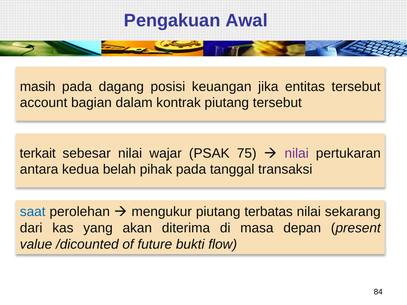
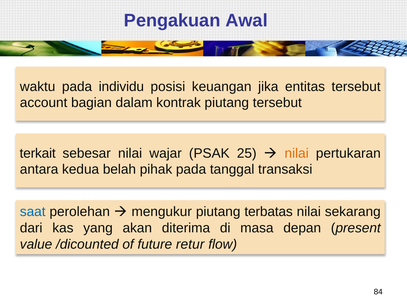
masih: masih -> waktu (38, 87)
dagang: dagang -> individu (121, 87)
75: 75 -> 25 (247, 153)
nilai colour: purple -> orange (297, 153)
bukti: bukti -> retur (190, 245)
